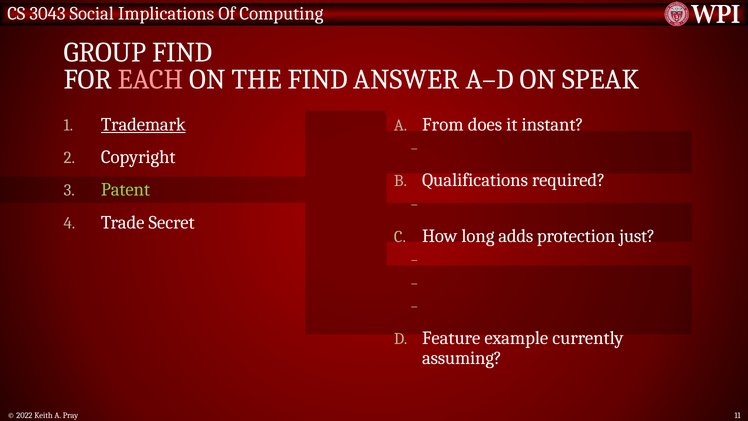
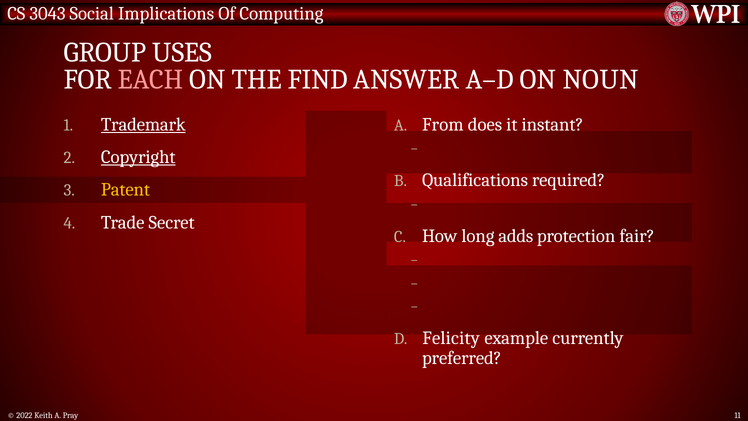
GROUP FIND: FIND -> USES (182, 52)
SPEAK: SPEAK -> NOUN (601, 79)
Copyright underline: none -> present (138, 157)
Patent colour: light green -> yellow (125, 190)
just: just -> fair (637, 236)
Feature: Feature -> Felicity (451, 338)
assuming: assuming -> preferred (462, 358)
